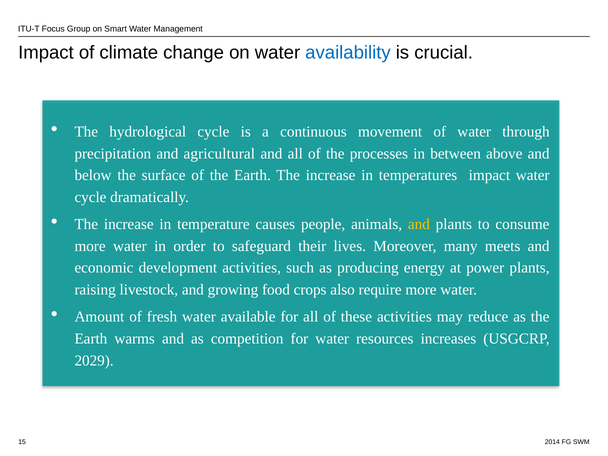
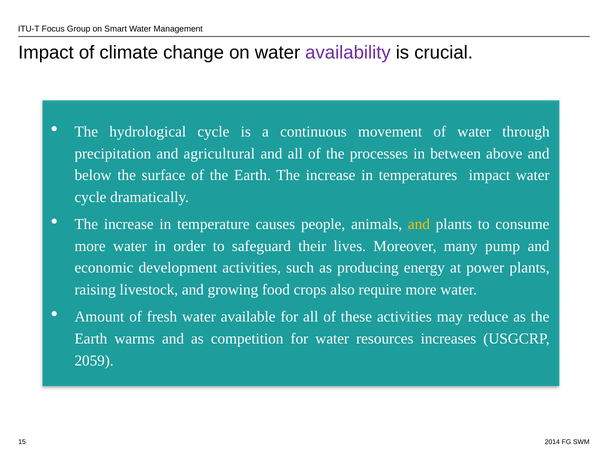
availability colour: blue -> purple (348, 52)
meets: meets -> pump (503, 246)
2029: 2029 -> 2059 (94, 361)
